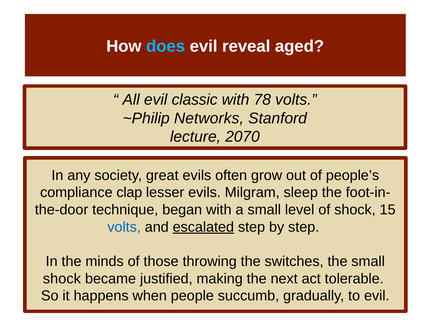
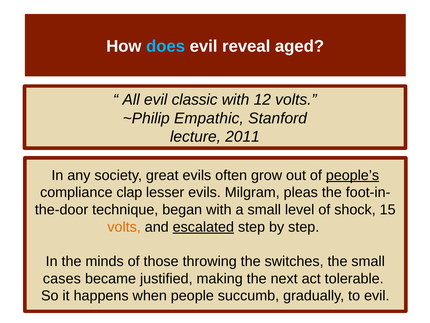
78: 78 -> 12 (262, 99)
Networks: Networks -> Empathic (209, 118)
2070: 2070 -> 2011 (243, 137)
people’s underline: none -> present (352, 175)
sleep: sleep -> pleas (301, 192)
volts colour: blue -> orange (124, 227)
shock: shock -> cases (62, 278)
